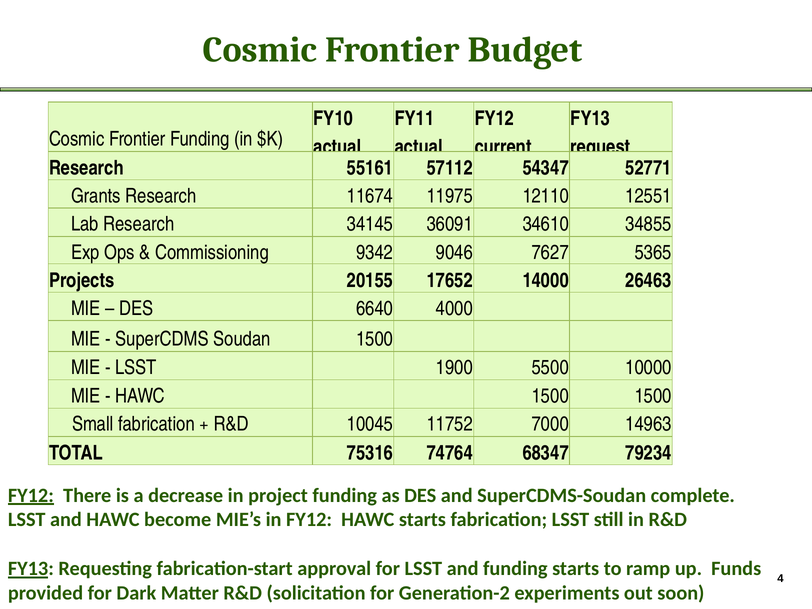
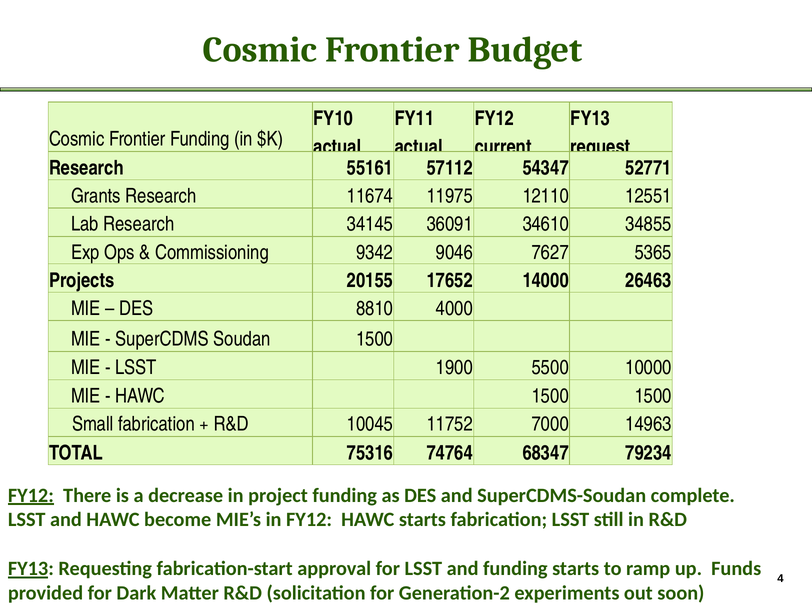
6640: 6640 -> 8810 (375, 308)
